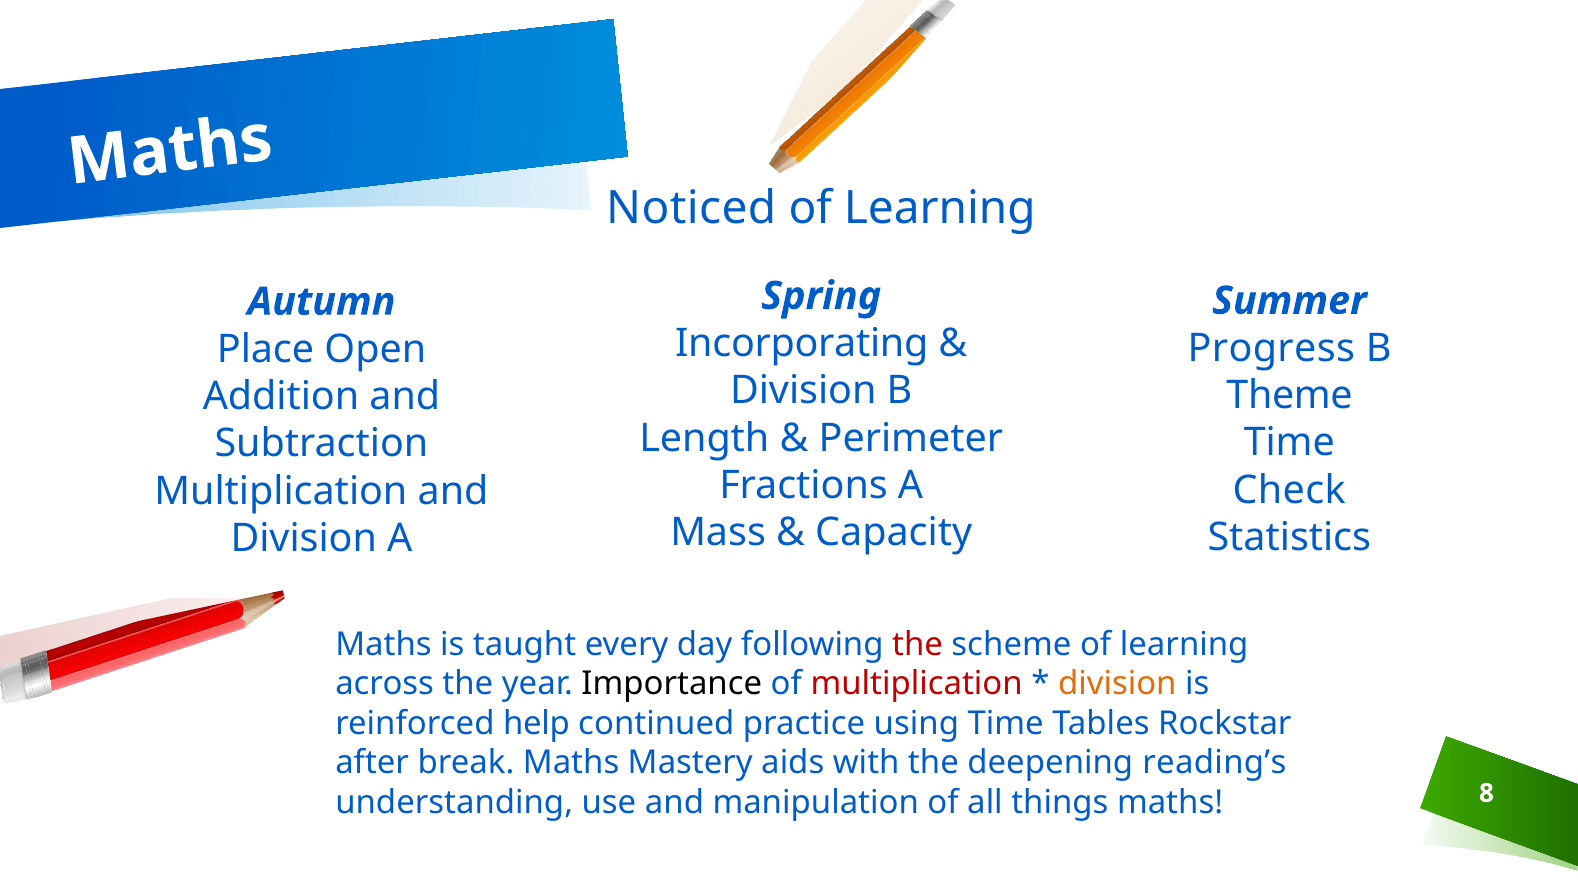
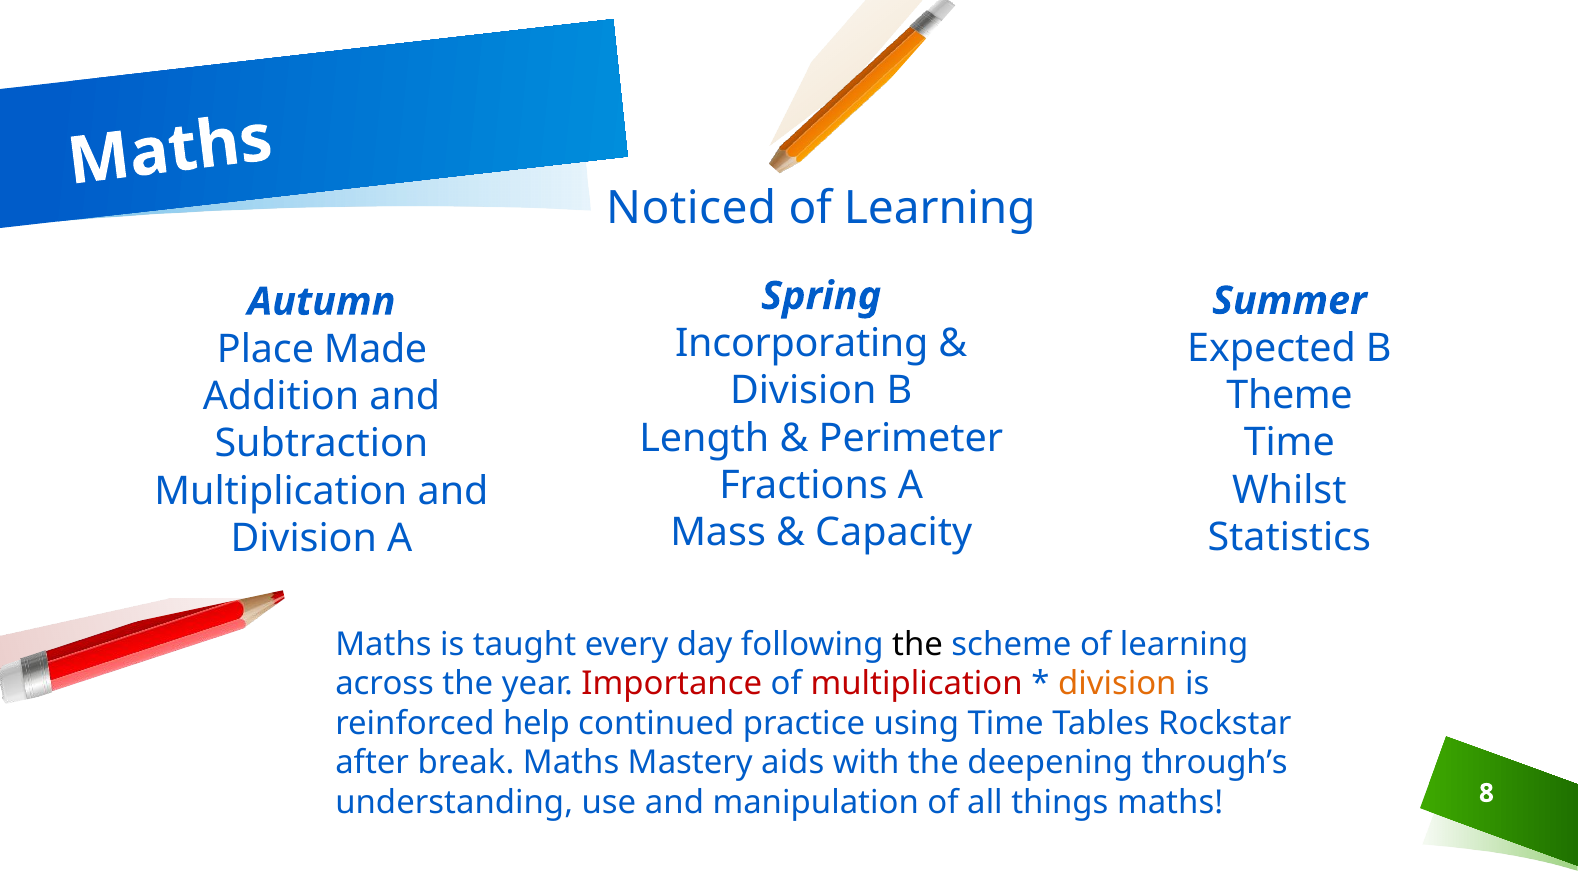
Progress: Progress -> Expected (1271, 348)
Open: Open -> Made (376, 349)
Check: Check -> Whilst (1289, 490)
the colour: red -> black (918, 644)
Importance colour: black -> red (672, 684)
reading’s: reading’s -> through’s (1215, 763)
